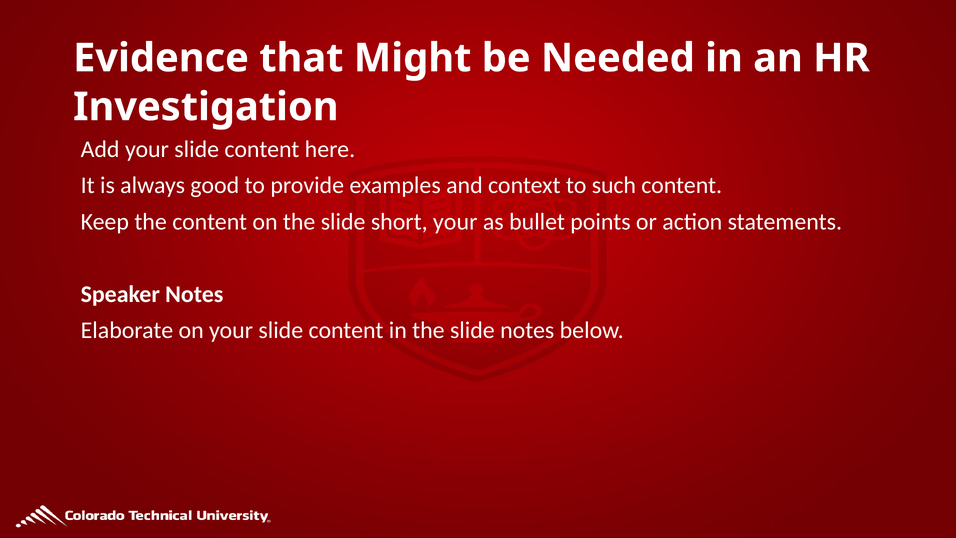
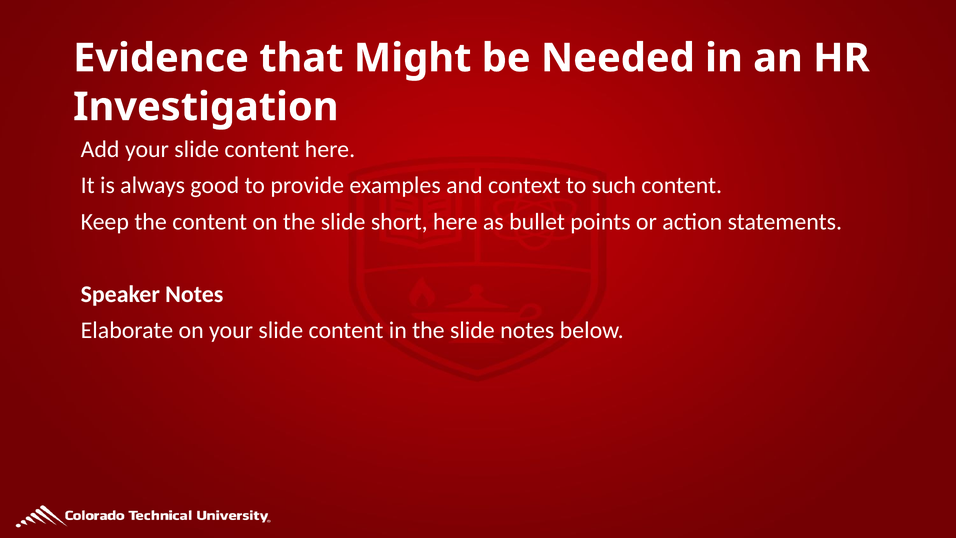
short your: your -> here (455, 222)
